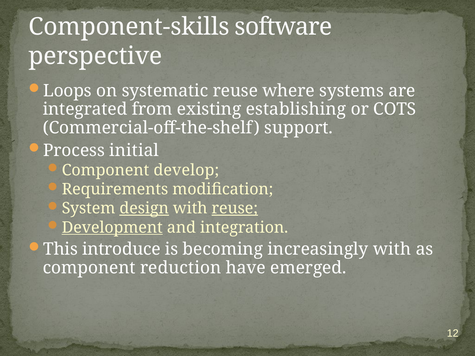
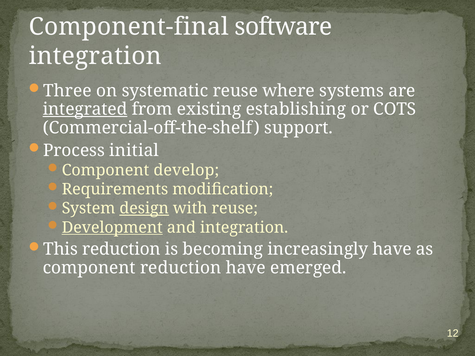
Component-skills: Component-skills -> Component-final (129, 27)
perspective: perspective -> integration (95, 56)
Loops: Loops -> Three (67, 91)
integrated underline: none -> present (85, 109)
reuse underline: present -> none (235, 209)
This introduce: introduce -> reduction (121, 250)
increasingly with: with -> have (392, 250)
